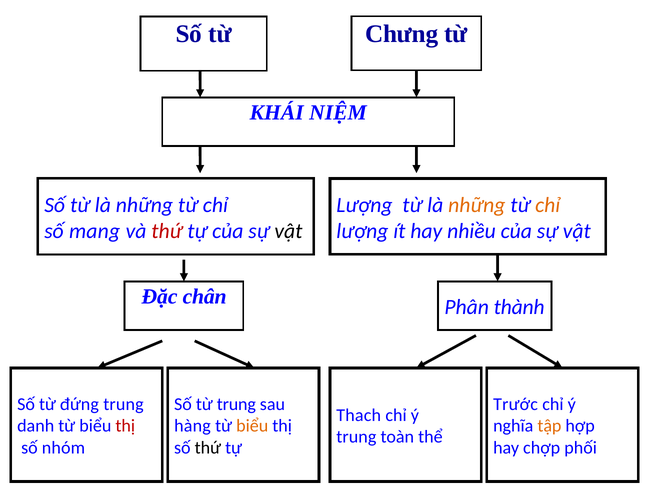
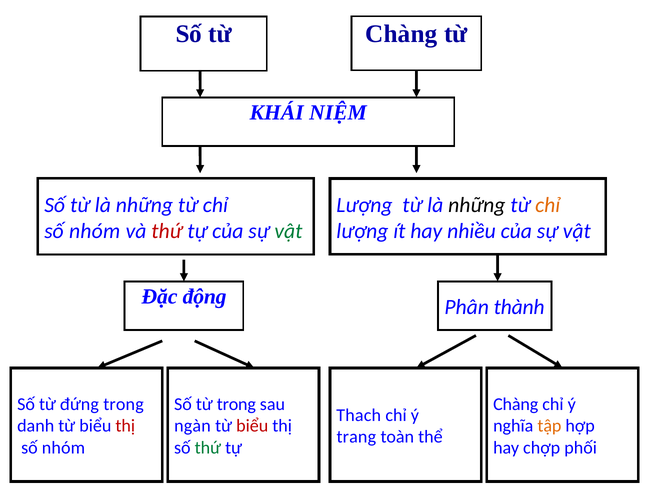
Chưng: Chưng -> Chàng (401, 34)
những colour: orange -> black (477, 205)
mang: mang -> nhóm (95, 231)
vật colour: black -> green (288, 231)
chân: chân -> động (205, 297)
đứng trung: trung -> trong (123, 404)
từ trung: trung -> trong (236, 404)
Trước: Trước -> Chàng (516, 404)
hàng: hàng -> ngàn (192, 426)
biểu colour: orange -> red (252, 426)
trung: trung -> trang (356, 437)
thứ colour: black -> green (208, 447)
